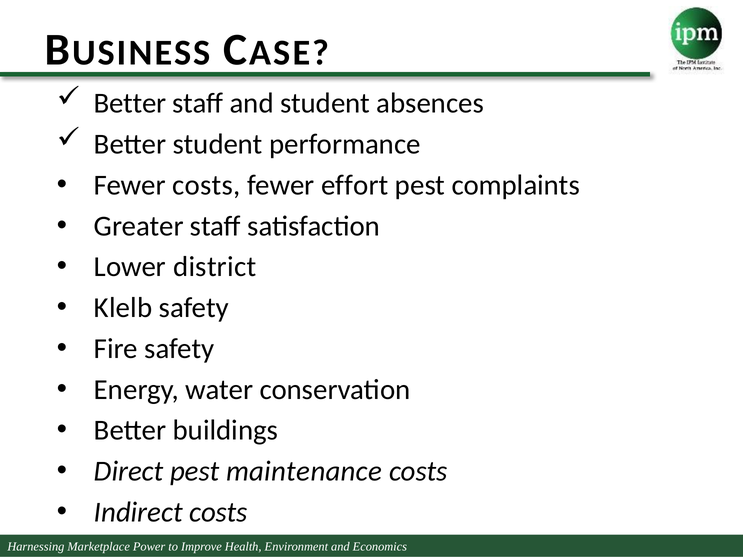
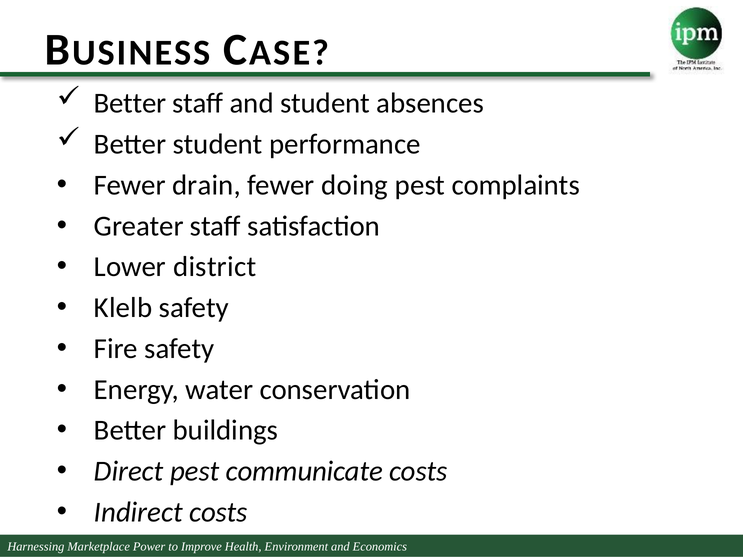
Fewer costs: costs -> drain (206, 185)
effort: effort -> doing (355, 185)
maintenance: maintenance -> communicate (304, 472)
